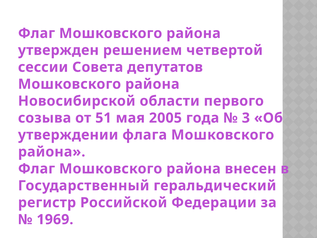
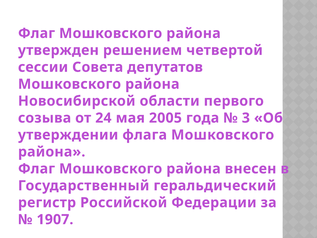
51: 51 -> 24 (103, 118)
1969: 1969 -> 1907 (55, 219)
